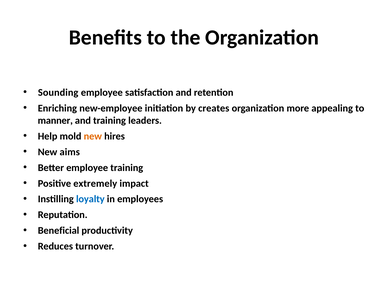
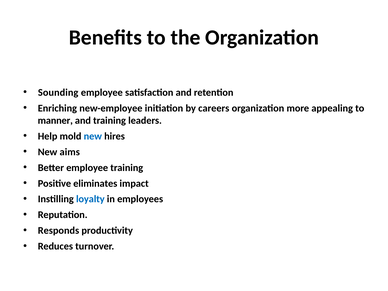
creates: creates -> careers (214, 108)
new colour: orange -> blue (93, 136)
extremely: extremely -> eliminates (95, 183)
Beneficial: Beneficial -> Responds (58, 231)
